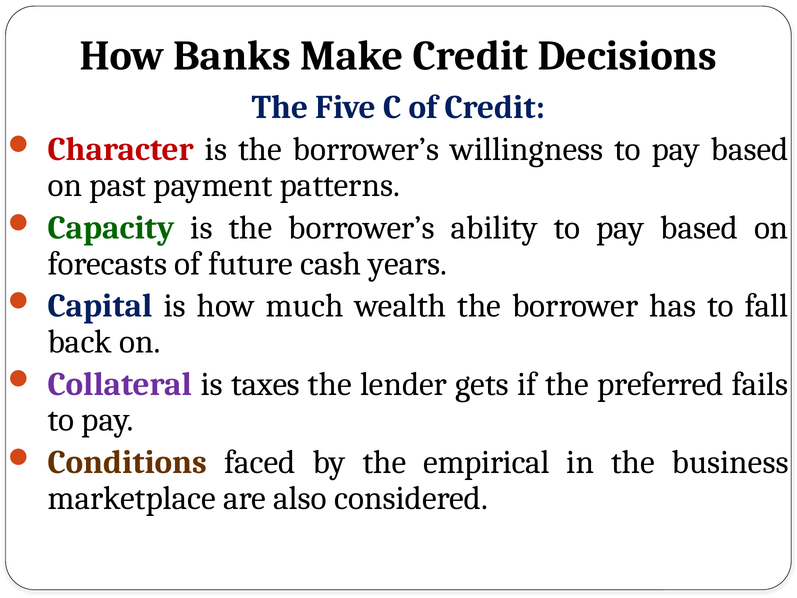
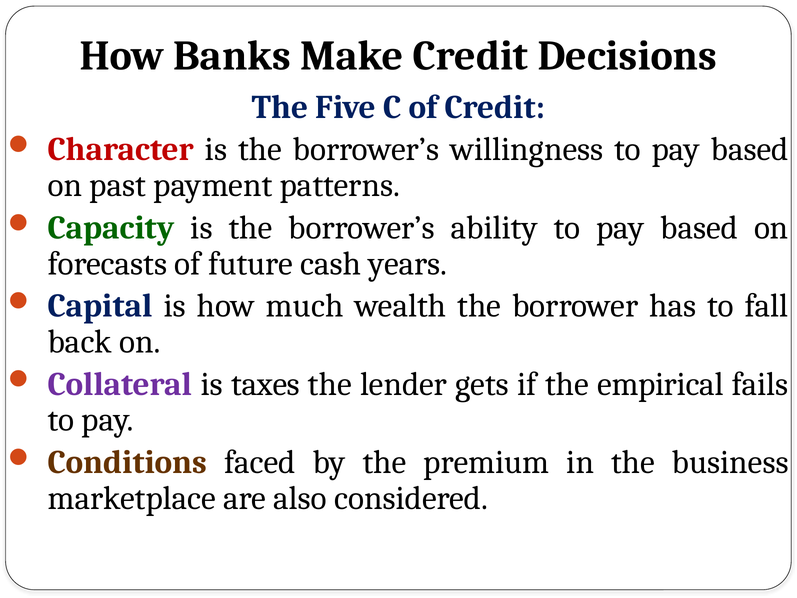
preferred: preferred -> empirical (660, 384)
empirical: empirical -> premium (486, 462)
